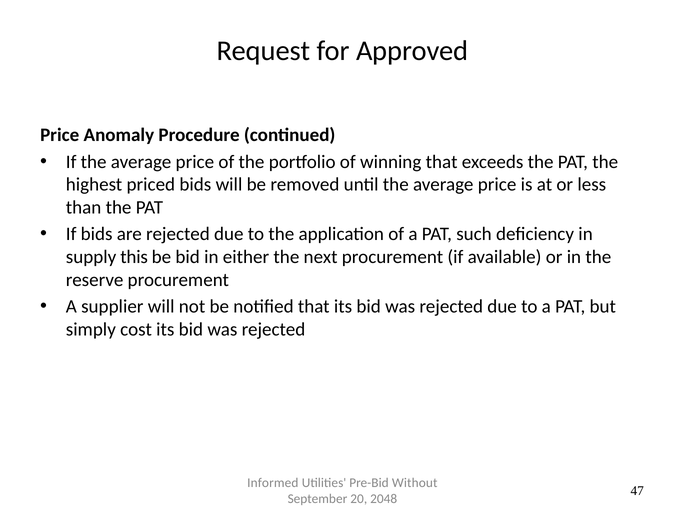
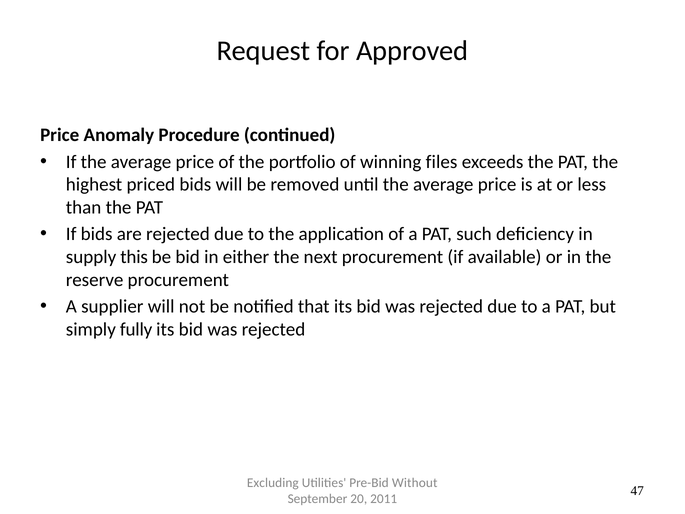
winning that: that -> files (442, 162)
cost: cost -> fully (136, 329)
Informed: Informed -> Excluding (273, 483)
2048: 2048 -> 2011 (384, 499)
